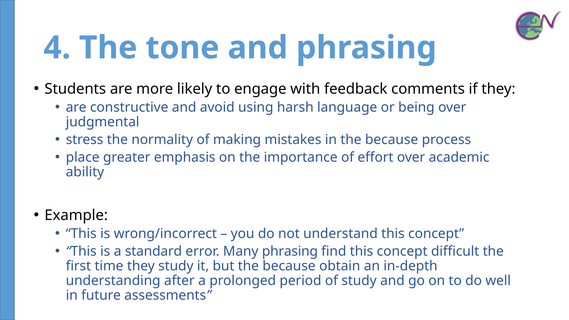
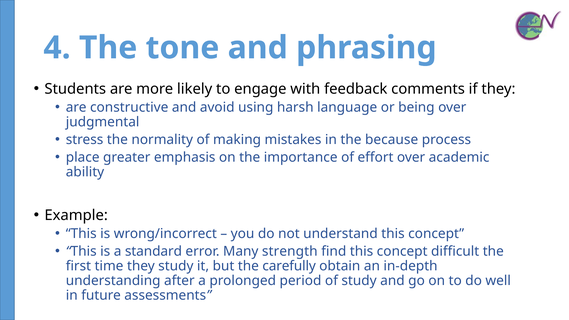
Many phrasing: phrasing -> strength (290, 251)
but the because: because -> carefully (289, 266)
